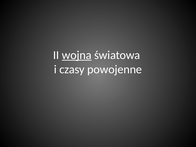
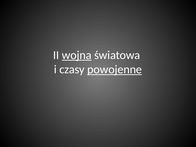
powojenne underline: none -> present (115, 69)
